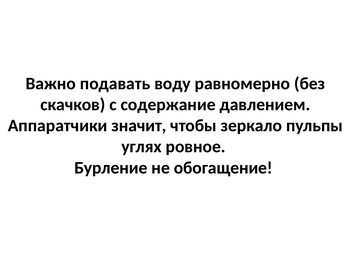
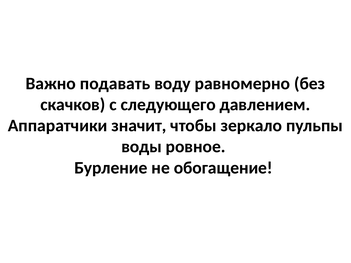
содержание: содержание -> следующего (168, 105)
углях: углях -> воды (142, 147)
